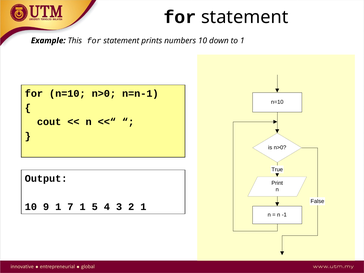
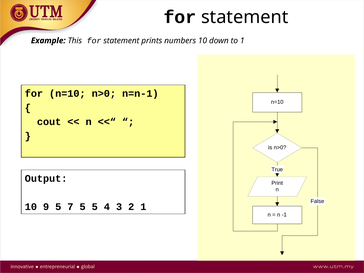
9 1: 1 -> 5 (58, 207)
7 1: 1 -> 5 (83, 207)
